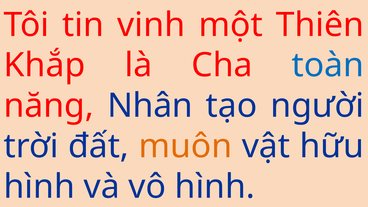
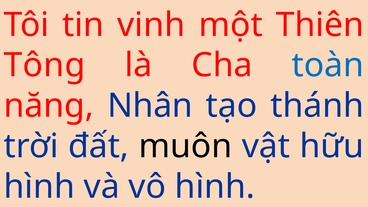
Khắp: Khắp -> Tông (44, 65)
người: người -> thánh (317, 106)
muôn colour: orange -> black (185, 146)
